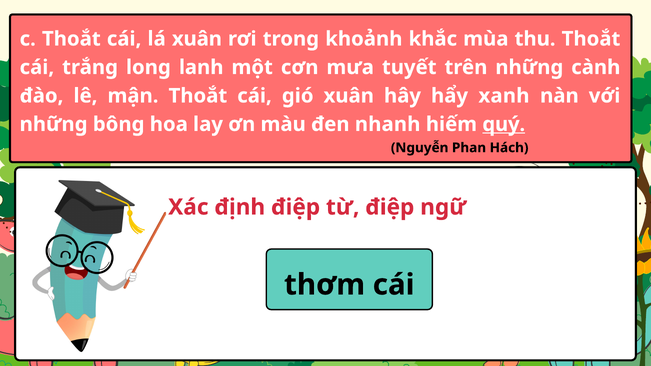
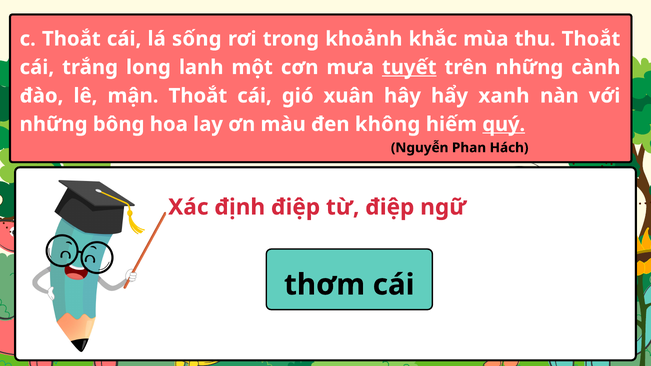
lá xuân: xuân -> sống (197, 39)
tuyết underline: none -> present (409, 67)
nhanh: nhanh -> không (388, 124)
